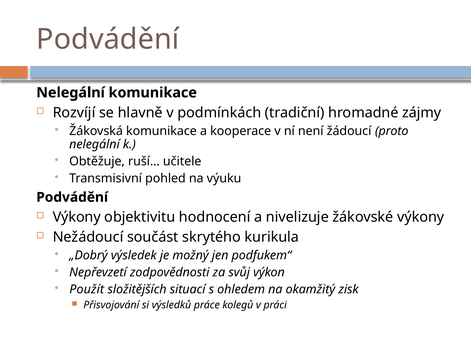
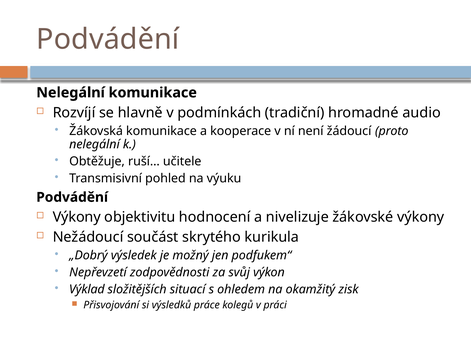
zájmy: zájmy -> audio (422, 113)
Použít: Použít -> Výklad (87, 289)
